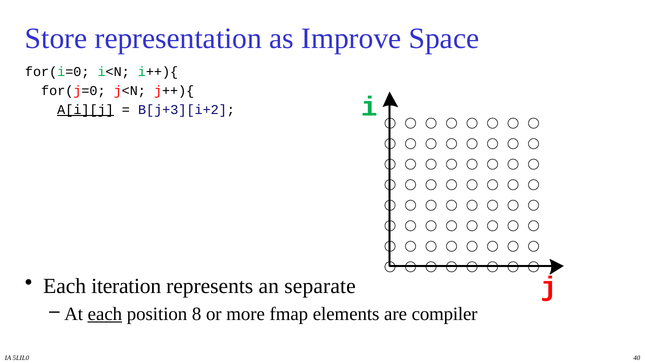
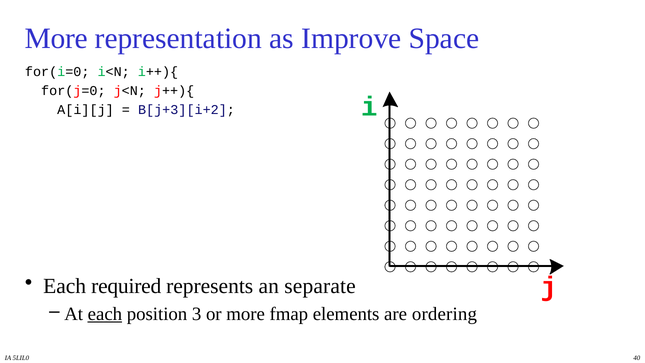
Store: Store -> More (56, 38)
A[i][j underline: present -> none (86, 110)
iteration: iteration -> required (126, 286)
8: 8 -> 3 (197, 314)
compiler: compiler -> ordering (444, 314)
